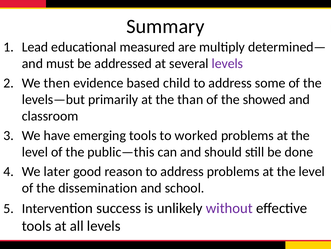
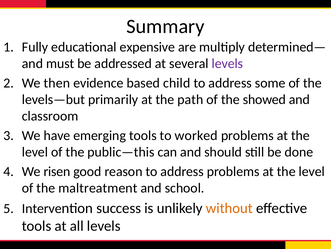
Lead: Lead -> Fully (35, 47)
measured: measured -> expensive (147, 47)
than: than -> path (190, 99)
later: later -> risen (57, 171)
dissemination: dissemination -> maltreatment (98, 188)
without colour: purple -> orange (229, 208)
